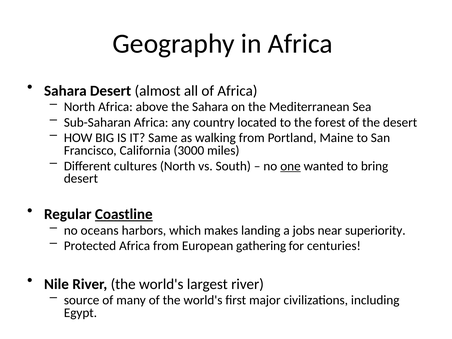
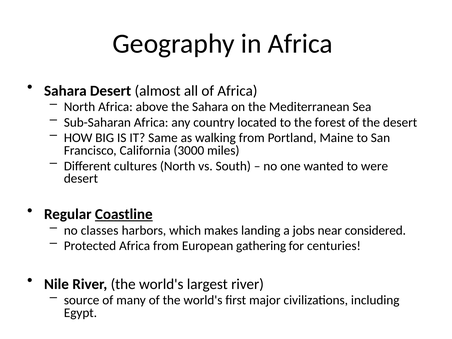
one underline: present -> none (290, 166)
bring: bring -> were (375, 166)
oceans: oceans -> classes (100, 230)
superiority: superiority -> considered (375, 230)
